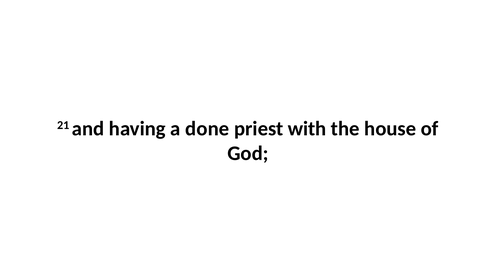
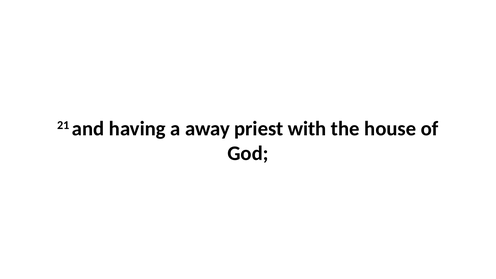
done: done -> away (207, 129)
